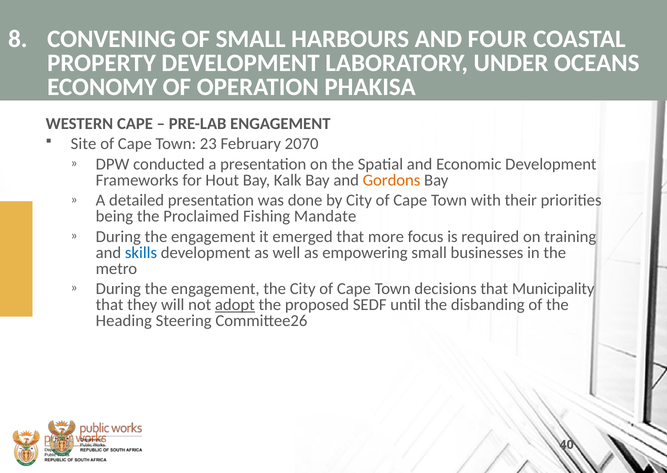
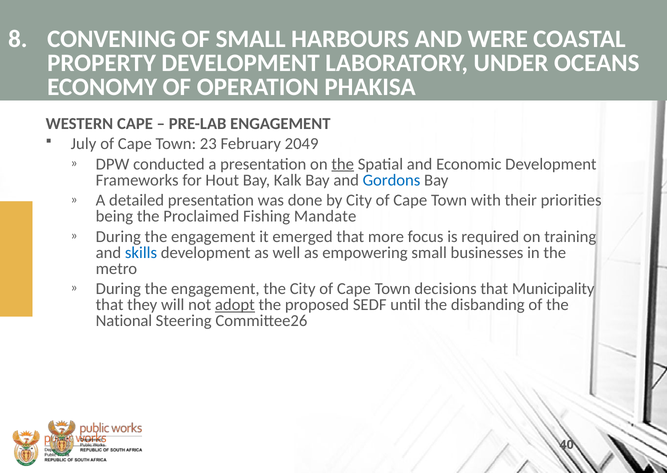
FOUR: FOUR -> WERE (498, 39)
Site: Site -> July (84, 144)
2070: 2070 -> 2049 (302, 144)
the underline: none -> present (343, 164)
Gordons colour: orange -> blue (391, 180)
Heading: Heading -> National (124, 321)
